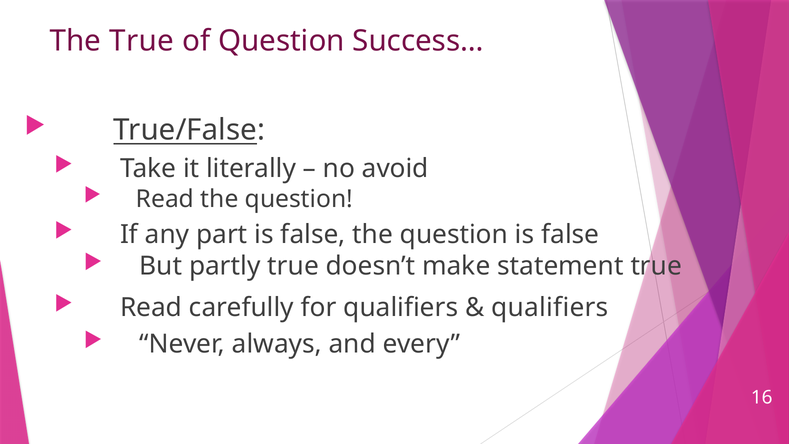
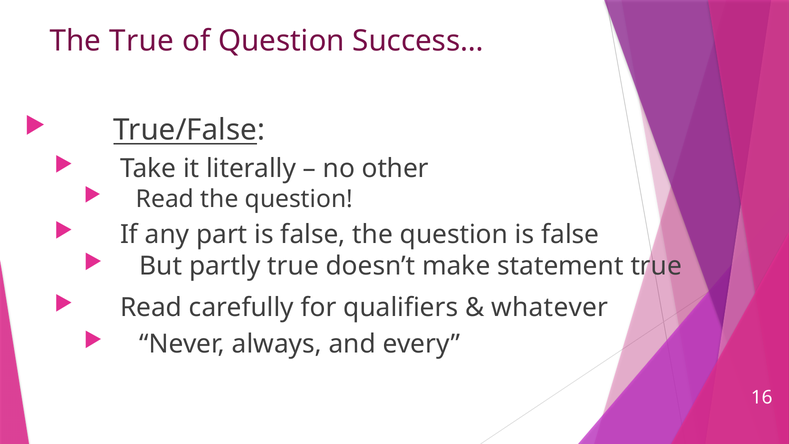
avoid: avoid -> other (395, 168)
qualifiers: qualifiers -> whatever (550, 307)
